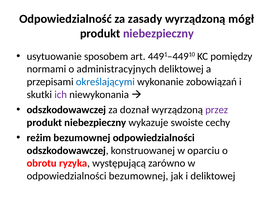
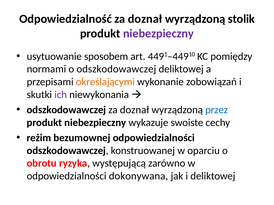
Odpowiedzialność za zasady: zasady -> doznał (145, 19)
mógł: mógł -> stolik (241, 19)
o administracyjnych: administracyjnych -> odszkodowawczej (116, 69)
określającymi colour: blue -> orange (105, 82)
przez colour: purple -> blue (217, 110)
odpowiedzialności bezumownej: bezumownej -> dokonywana (139, 176)
